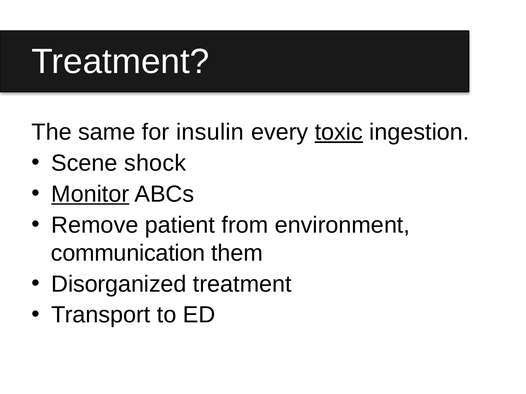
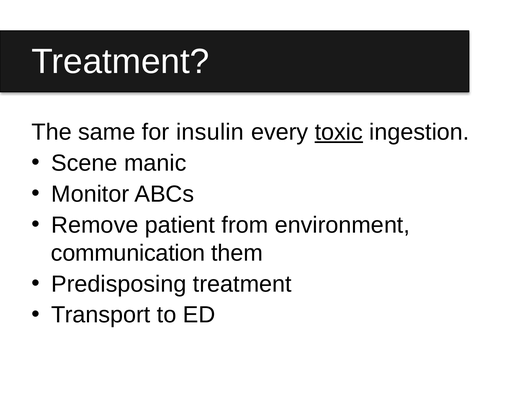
shock: shock -> manic (155, 163)
Monitor underline: present -> none (90, 194)
Disorganized: Disorganized -> Predisposing (119, 284)
